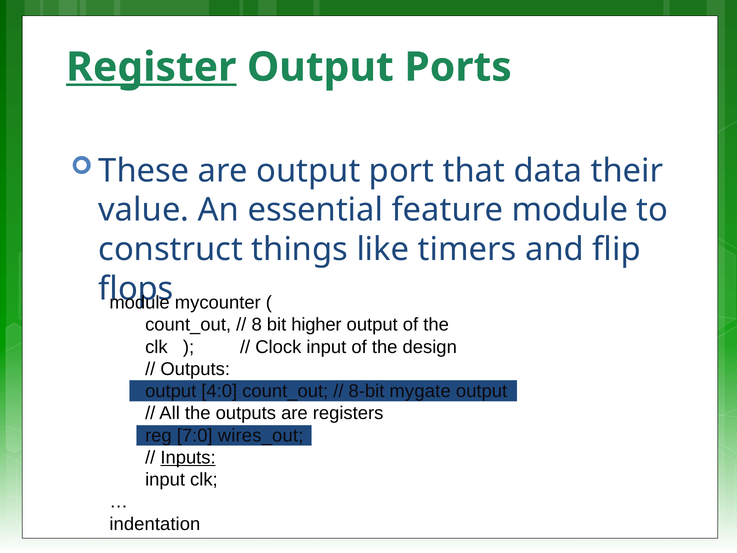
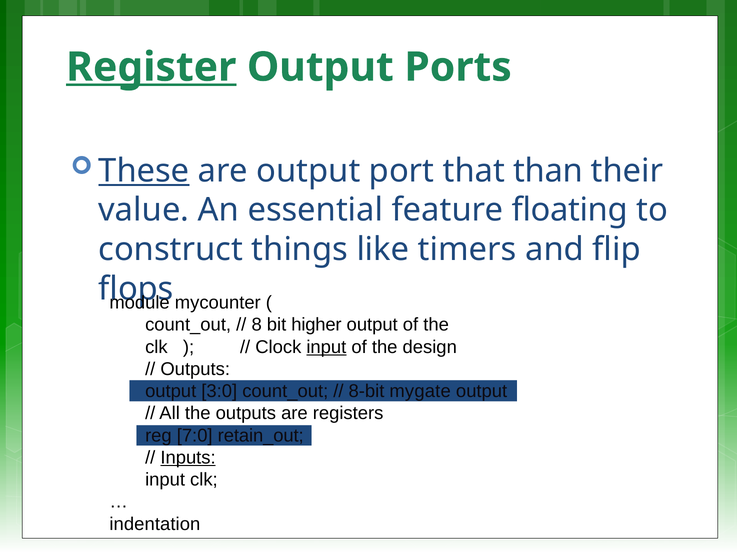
These underline: none -> present (144, 171)
data: data -> than (548, 171)
feature module: module -> floating (570, 210)
input underline: none -> present (326, 347)
4:0: 4:0 -> 3:0 (219, 391)
wires_out: wires_out -> retain_out (261, 435)
